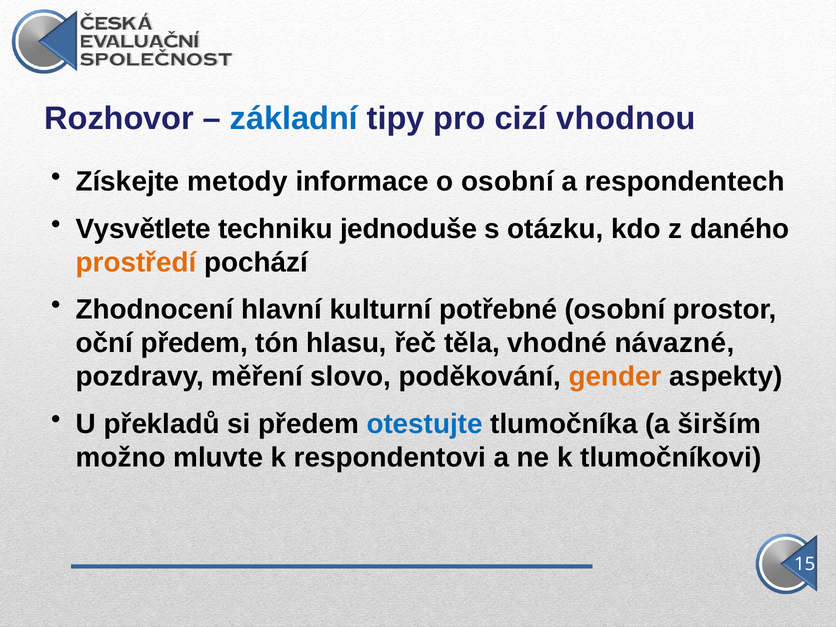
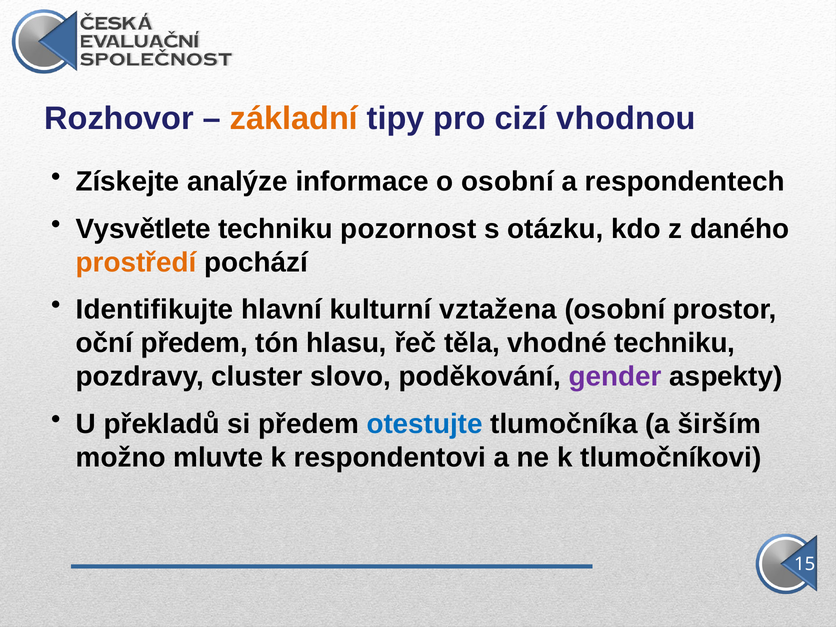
základní colour: blue -> orange (294, 119)
metody: metody -> analýze (238, 182)
jednoduše: jednoduše -> pozornost (408, 229)
Zhodnocení: Zhodnocení -> Identifikujte (155, 310)
potřebné: potřebné -> vztažena (498, 310)
vhodné návazné: návazné -> techniku (675, 343)
měření: měření -> cluster (257, 377)
gender colour: orange -> purple (615, 377)
